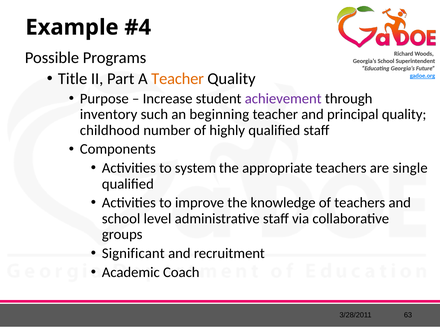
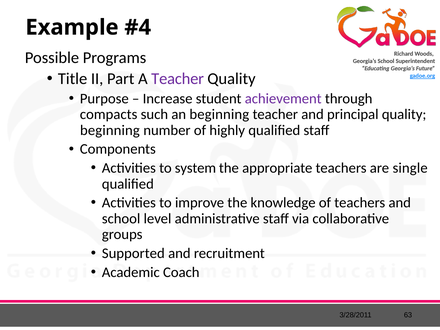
Teacher colour: orange -> purple (178, 79)
inventory: inventory -> compacts (109, 114)
childhood: childhood -> beginning (110, 130)
Significant: Significant -> Supported (133, 253)
